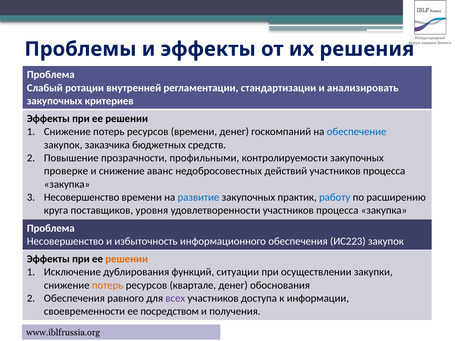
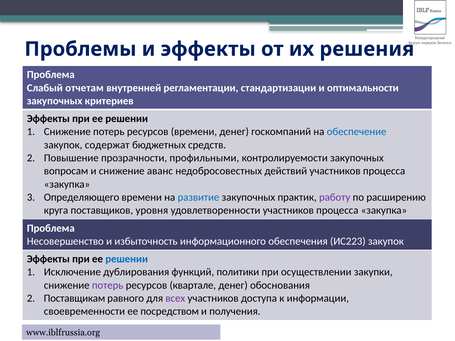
ротации: ротации -> отчетам (84, 88)
анализировать: анализировать -> оптимальности (363, 88)
заказчика: заказчика -> содержат (107, 145)
проверке: проверке -> вопросам (66, 171)
Несовершенство: Несовершенство -> Определяющего (82, 197)
работу colour: blue -> purple (335, 197)
решении colour: orange -> blue (127, 259)
ситуации: ситуации -> политики (238, 272)
потерь colour: orange -> purple (108, 285)
Обеспечения: Обеспечения -> Поставщикам (74, 299)
